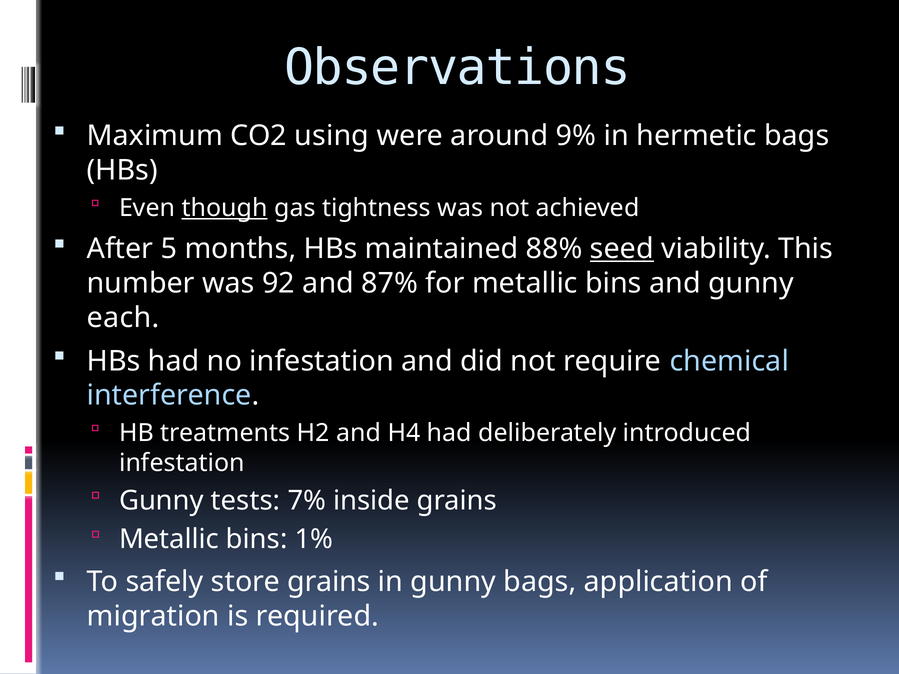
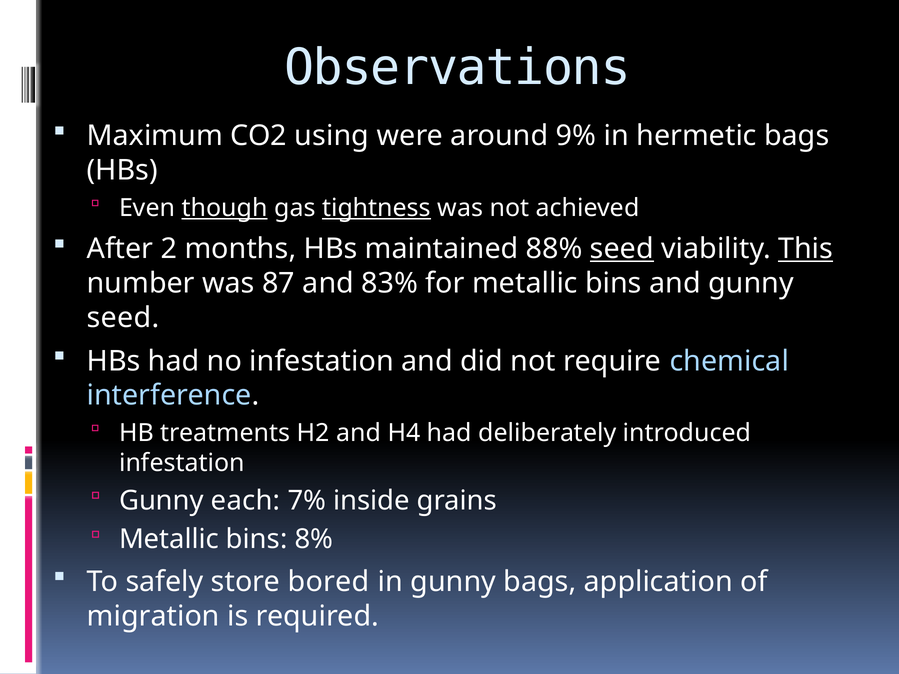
tightness underline: none -> present (376, 208)
5: 5 -> 2 (169, 249)
This underline: none -> present (806, 249)
92: 92 -> 87 (278, 284)
87%: 87% -> 83% (390, 284)
each: each -> seed (123, 318)
tests: tests -> each (246, 501)
1%: 1% -> 8% (314, 540)
store grains: grains -> bored (329, 582)
